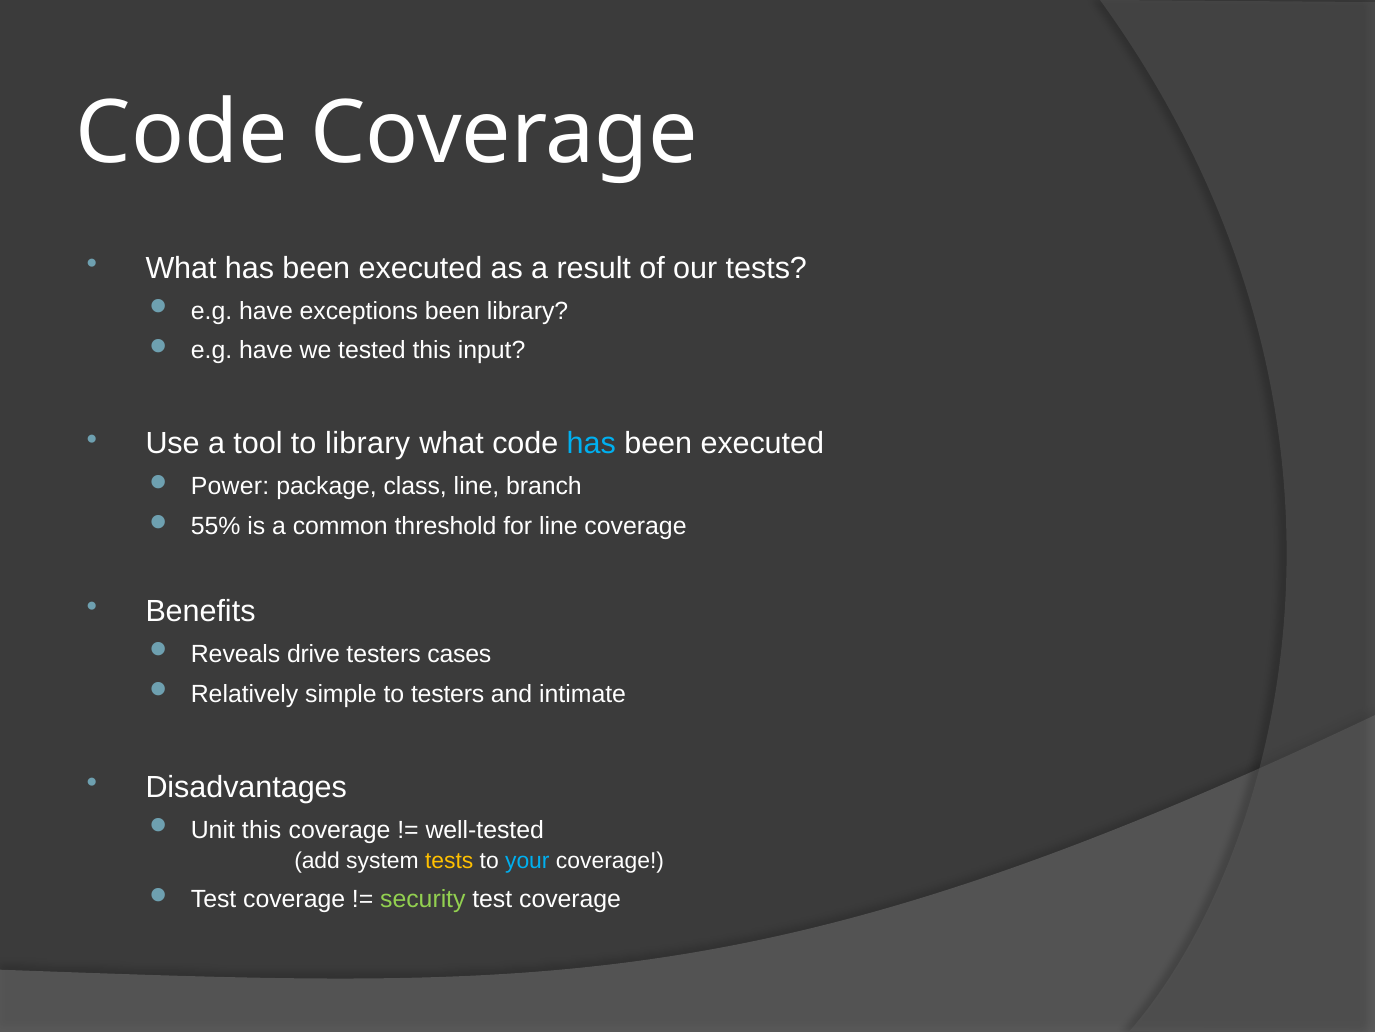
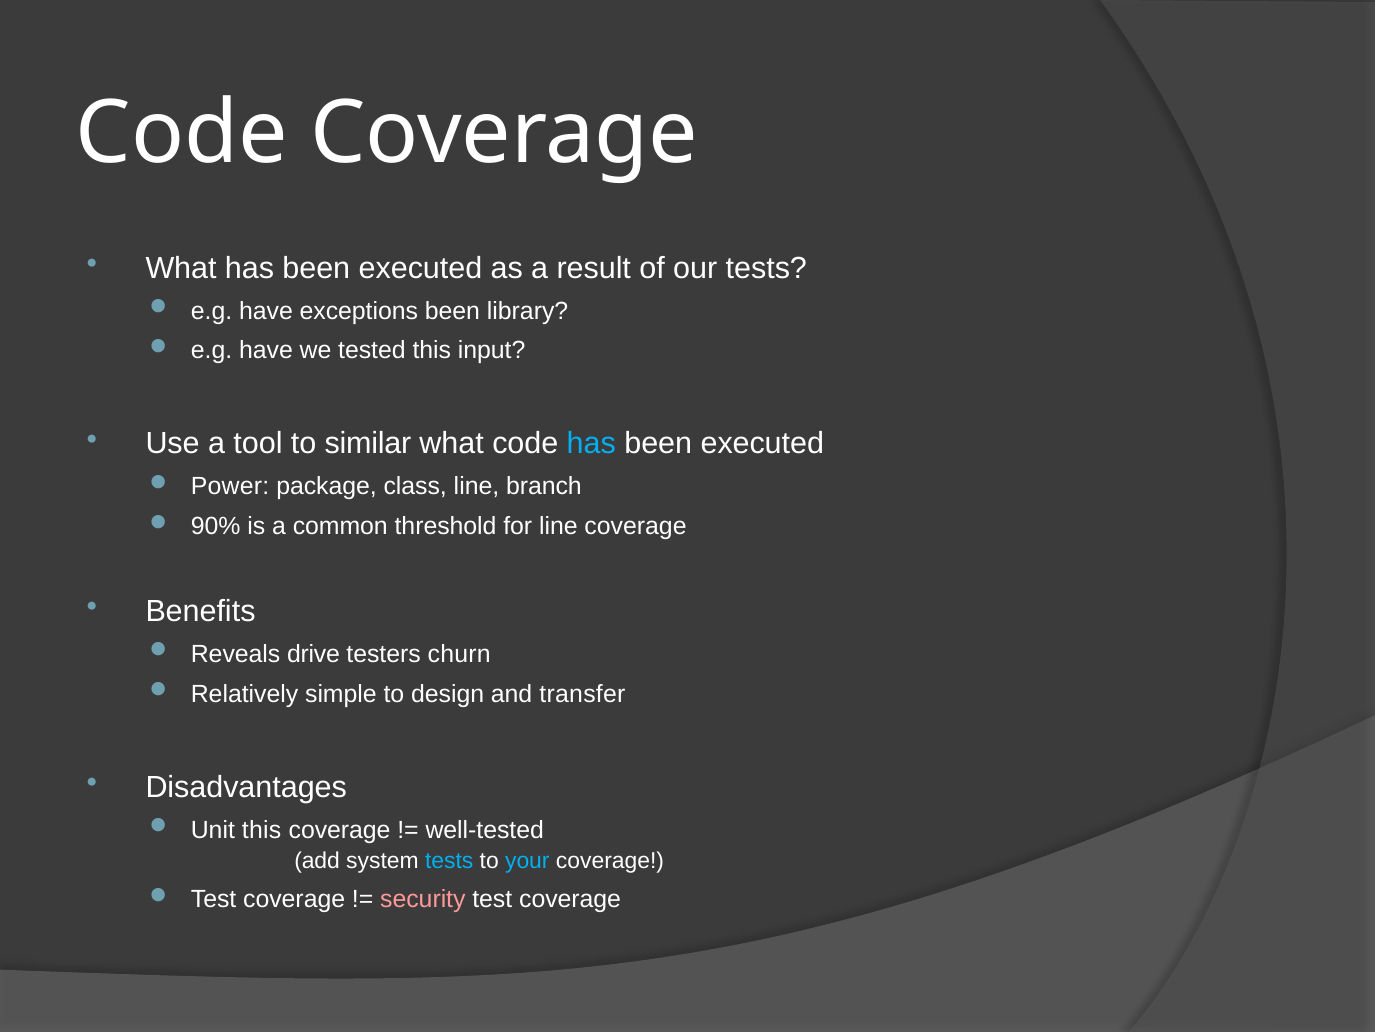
to library: library -> similar (368, 444)
55%: 55% -> 90% (216, 526)
cases: cases -> churn (459, 654)
to testers: testers -> design (448, 693)
intimate: intimate -> transfer (582, 693)
tests colour: yellow -> light blue (449, 860)
security colour: light green -> pink (423, 899)
